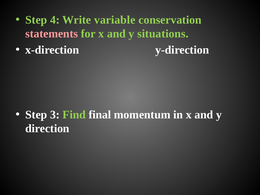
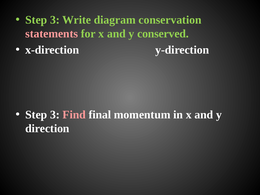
4: 4 -> 3 (55, 20)
variable: variable -> diagram (115, 20)
situations: situations -> conserved (163, 34)
Find colour: light green -> pink (74, 115)
